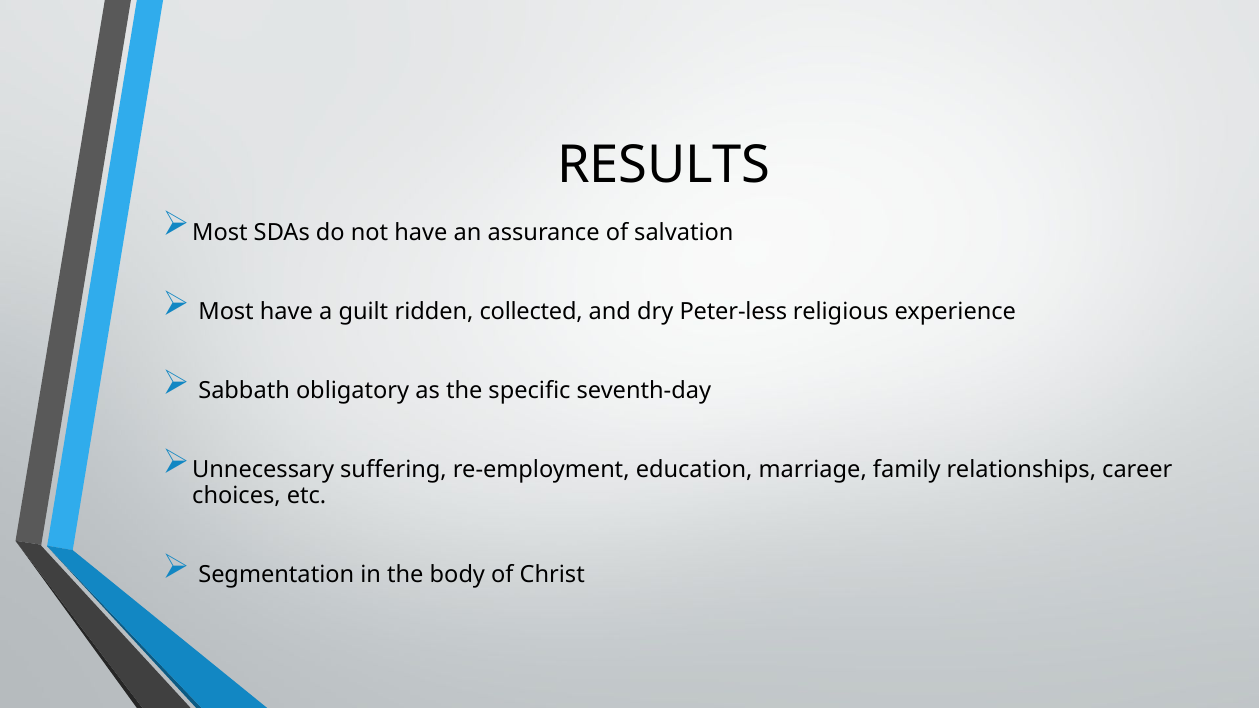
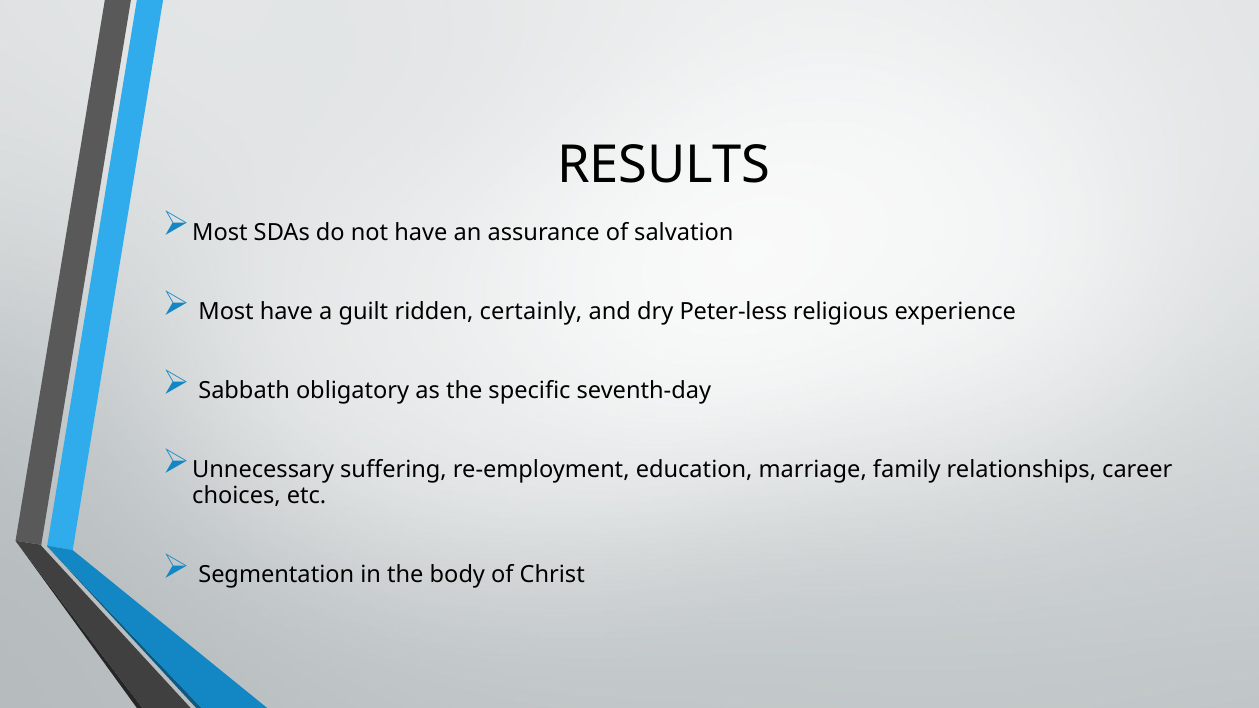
collected: collected -> certainly (531, 312)
